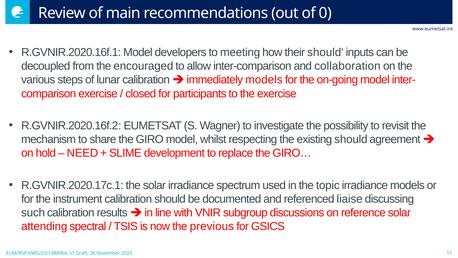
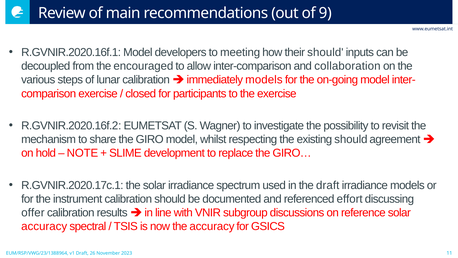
0: 0 -> 9 (325, 13)
NEED: NEED -> NOTE (82, 153)
the topic: topic -> draft (328, 185)
liaise: liaise -> effort (350, 199)
such: such -> offer (33, 212)
attending: attending -> accuracy (44, 226)
the previous: previous -> accuracy (212, 226)
